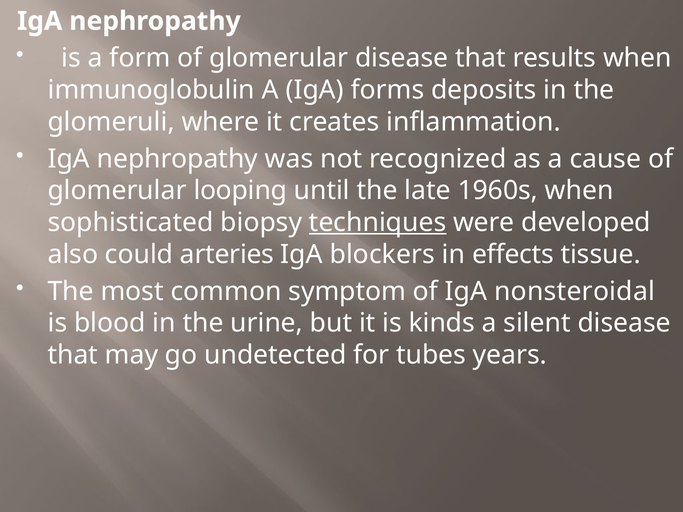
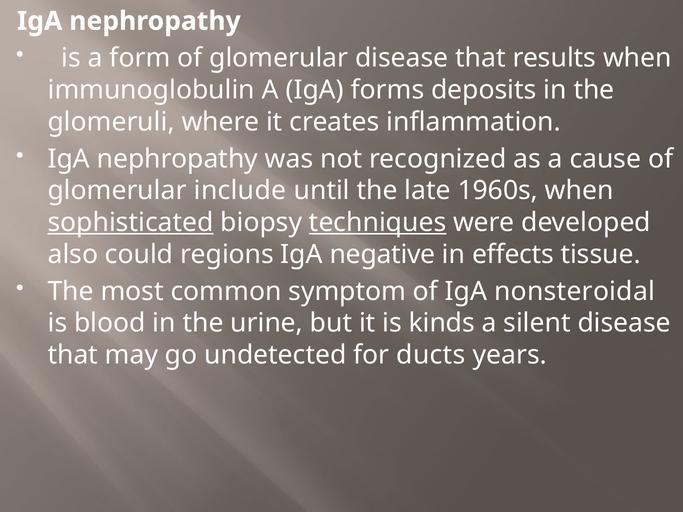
looping: looping -> include (240, 191)
sophisticated underline: none -> present (131, 223)
arteries: arteries -> regions (227, 254)
blockers: blockers -> negative (382, 254)
tubes: tubes -> ducts (431, 355)
